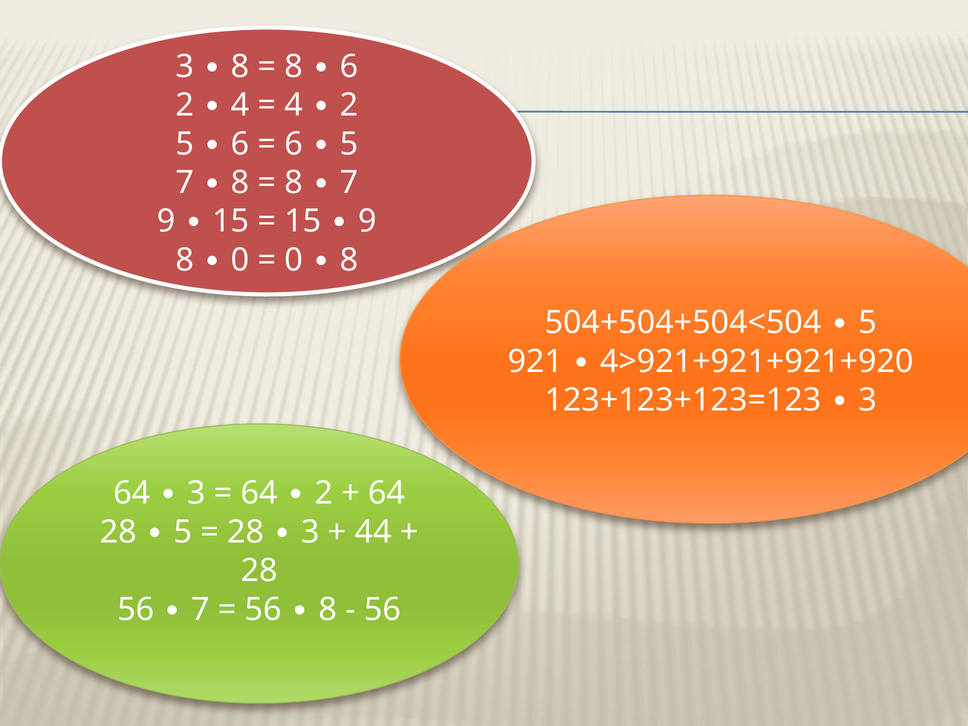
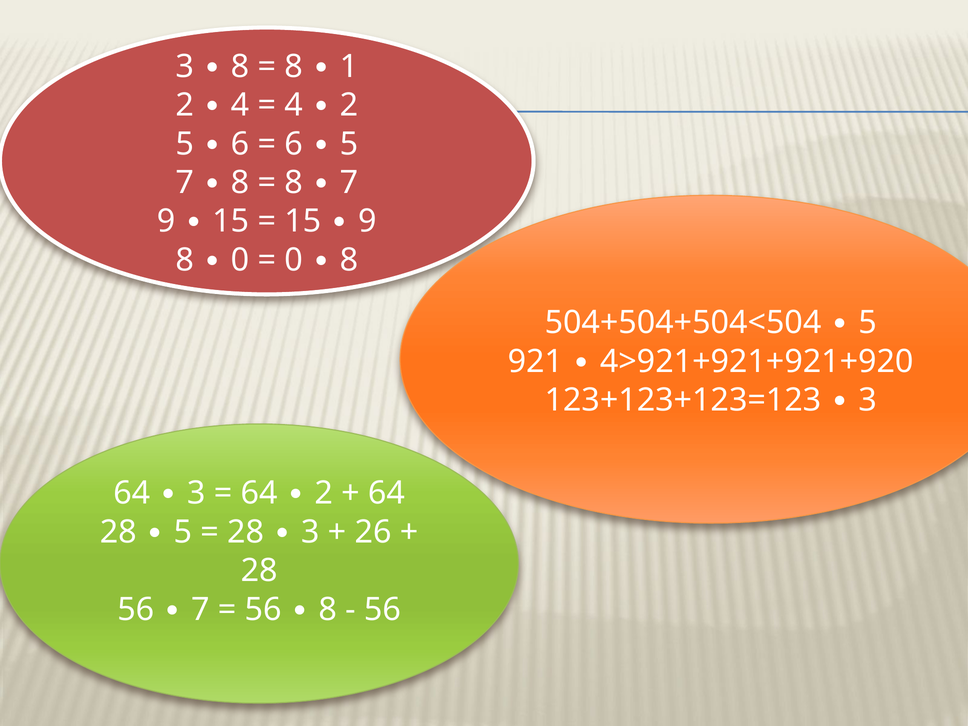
6: 6 -> 1 (349, 66)
44: 44 -> 26 (373, 532)
